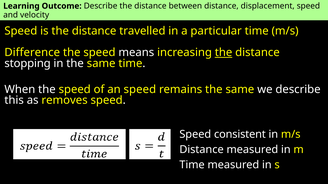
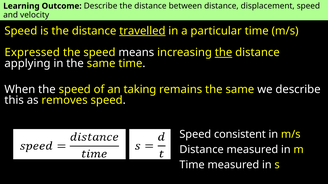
travelled underline: none -> present (142, 31)
Difference: Difference -> Expressed (32, 53)
stopping: stopping -> applying (27, 63)
an speed: speed -> taking (140, 90)
